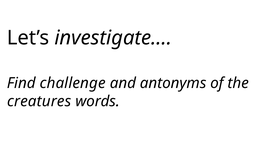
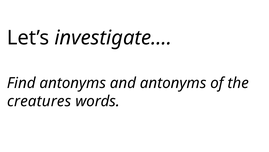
Find challenge: challenge -> antonyms (73, 83)
